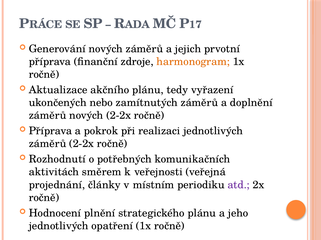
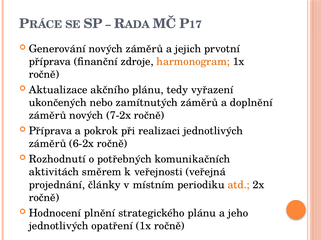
nových 2-2x: 2-2x -> 7-2x (119, 116)
záměrů 2-2x: 2-2x -> 6-2x (82, 144)
atd colour: purple -> orange (239, 185)
